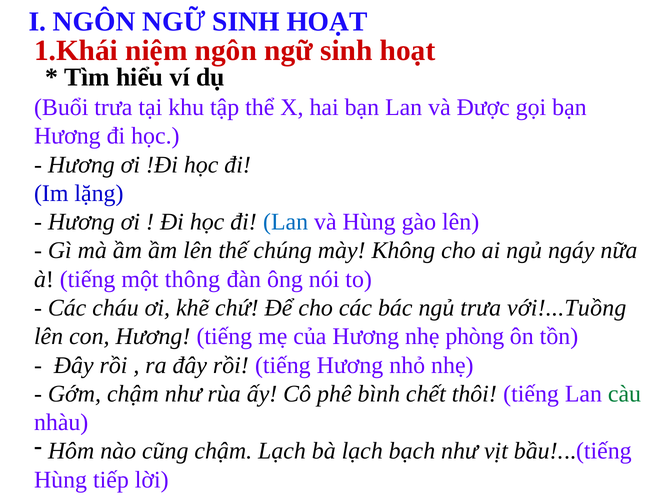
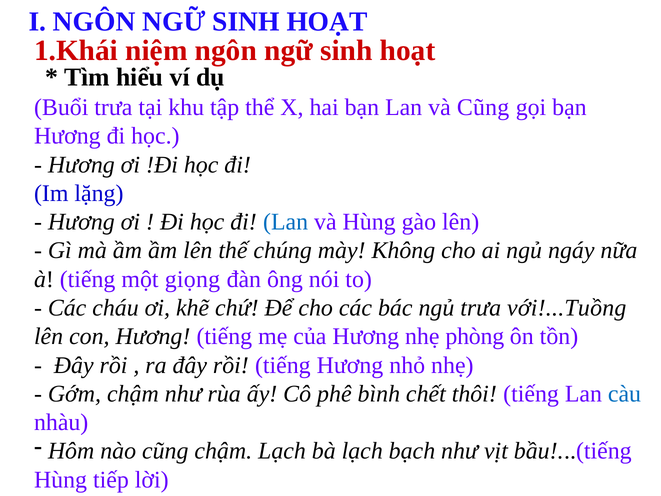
và Được: Được -> Cũng (483, 107)
thông: thông -> giọng (192, 279)
càu colour: green -> blue (625, 394)
